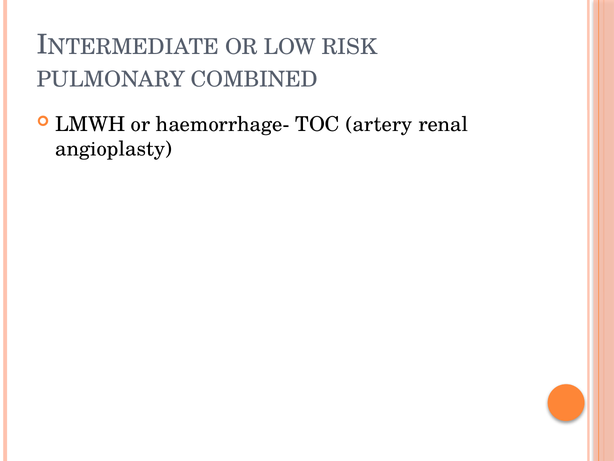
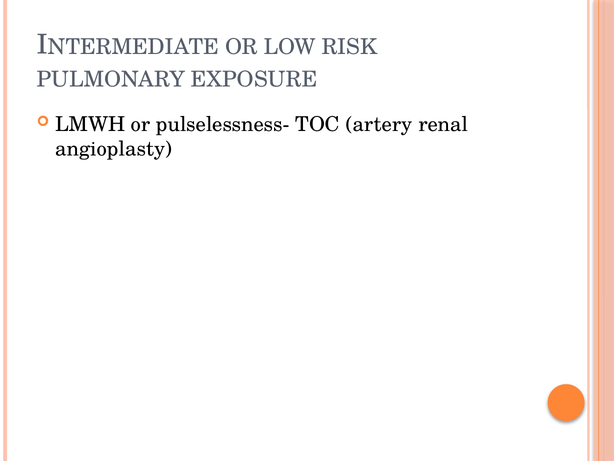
COMBINED: COMBINED -> EXPOSURE (254, 79)
haemorrhage-: haemorrhage- -> pulselessness- (223, 124)
